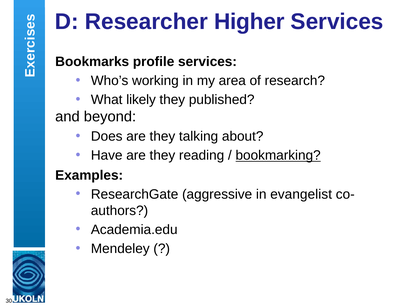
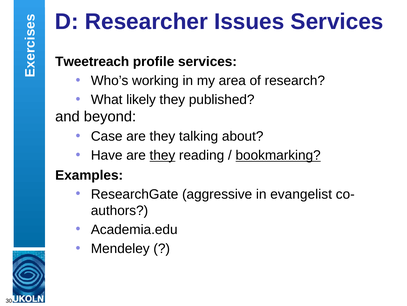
Higher: Higher -> Issues (249, 22)
Bookmarks: Bookmarks -> Tweetreach (92, 62)
Does: Does -> Case (107, 136)
they underline: none -> present (162, 155)
